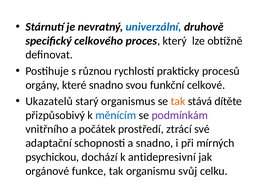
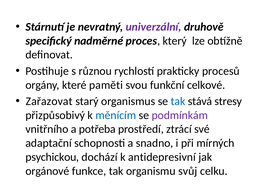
univerzální colour: blue -> purple (154, 27)
celkového: celkového -> nadměrné (99, 41)
které snadno: snadno -> paměti (106, 85)
Ukazatelů: Ukazatelů -> Zařazovat (49, 101)
tak colour: orange -> blue (178, 101)
dítěte: dítěte -> stresy (228, 101)
počátek: počátek -> potřeba (97, 129)
